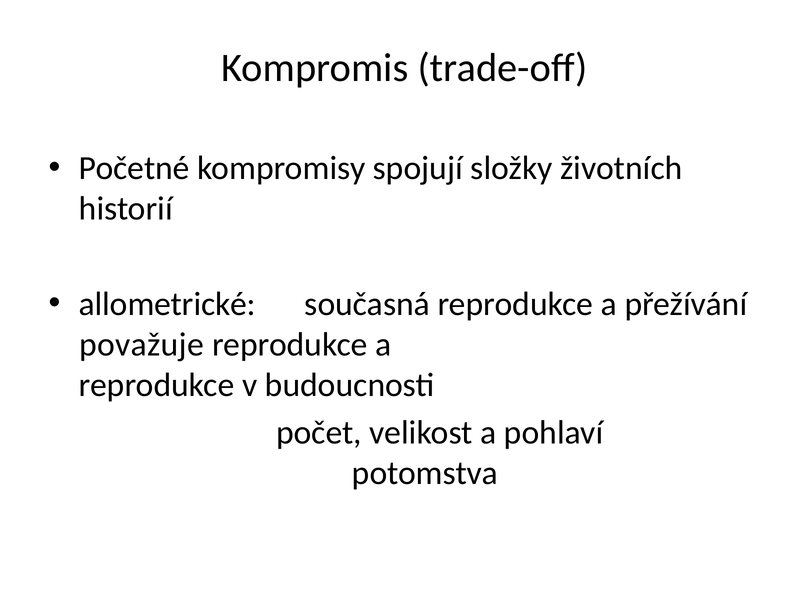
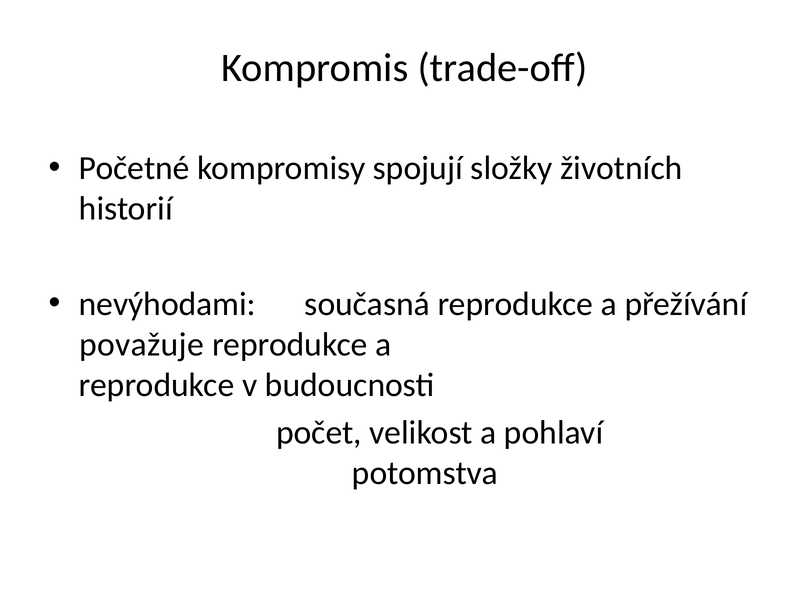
allometrické: allometrické -> nevýhodami (167, 304)
